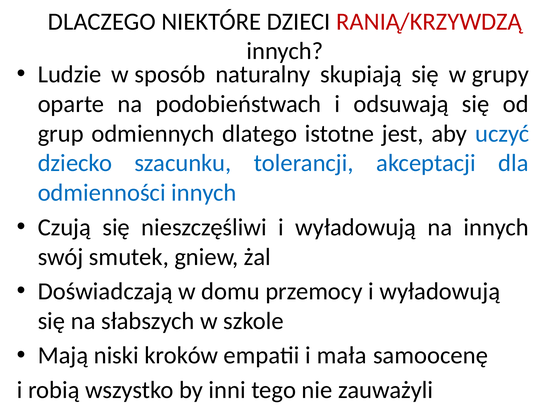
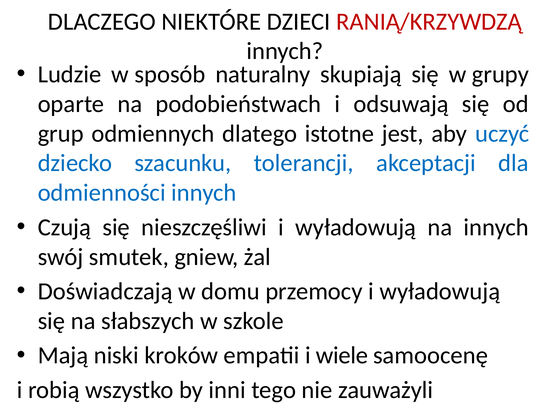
mała: mała -> wiele (342, 355)
